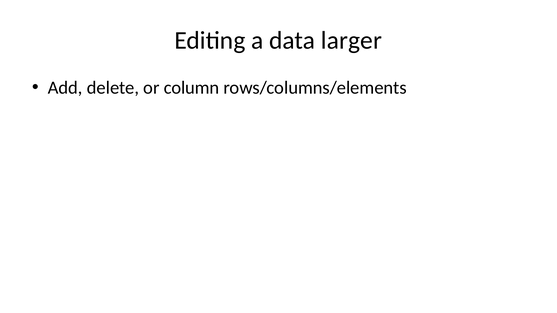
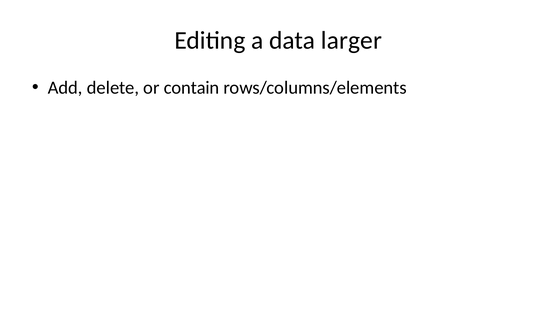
column: column -> contain (192, 88)
